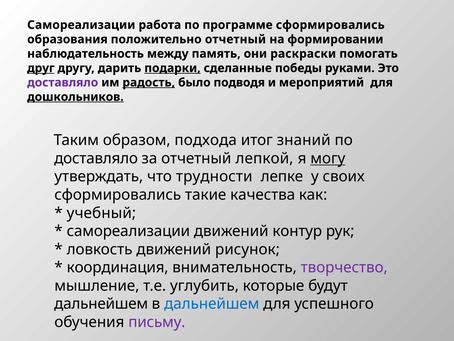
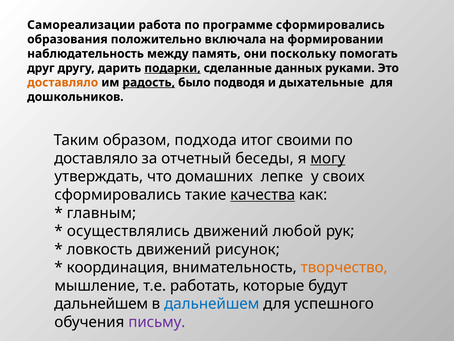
положительно отчетный: отчетный -> включала (236, 39)
раскраски: раскраски -> поскольку (303, 54)
друг underline: present -> none (41, 68)
победы: победы -> данных (298, 68)
доставляло colour: purple -> orange (63, 82)
мероприятий: мероприятий -> дыхательные (321, 82)
дошкольников underline: present -> none (75, 97)
знаний: знаний -> своими (304, 140)
лепкой: лепкой -> беседы (265, 158)
трудности: трудности -> домашних (214, 176)
качества underline: none -> present (263, 195)
учебный: учебный -> главным (101, 213)
самореализации: самореализации -> осуществлялись (128, 231)
контур: контур -> любой (297, 231)
творчество colour: purple -> orange (344, 267)
углубить: углубить -> работать (205, 285)
